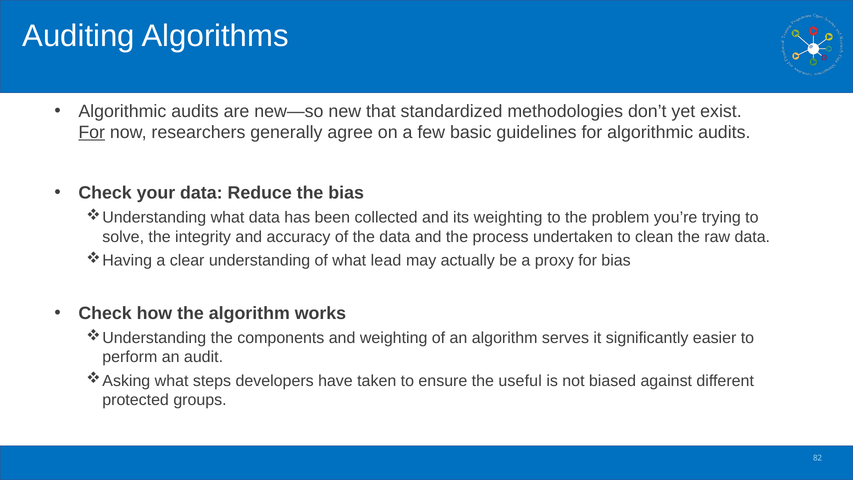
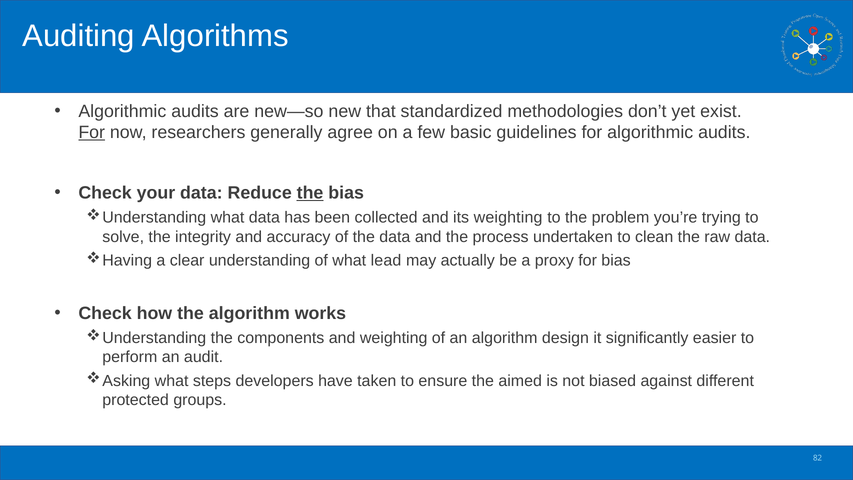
the underline: none -> present (310, 193)
serves: serves -> design (565, 338)
useful: useful -> aimed (520, 381)
